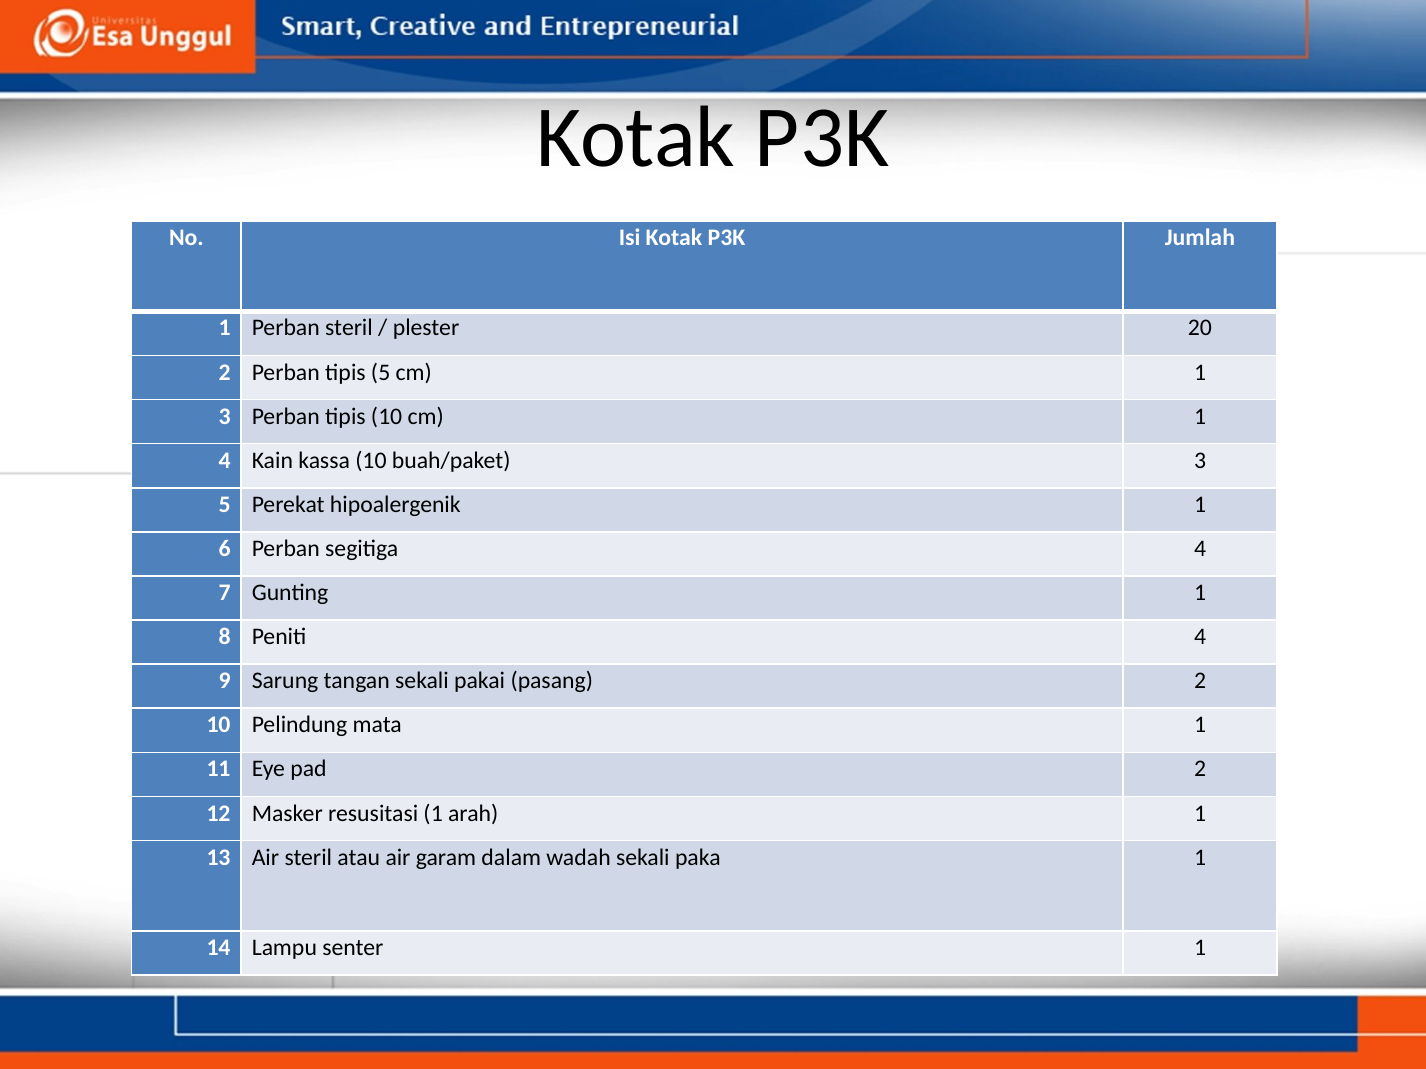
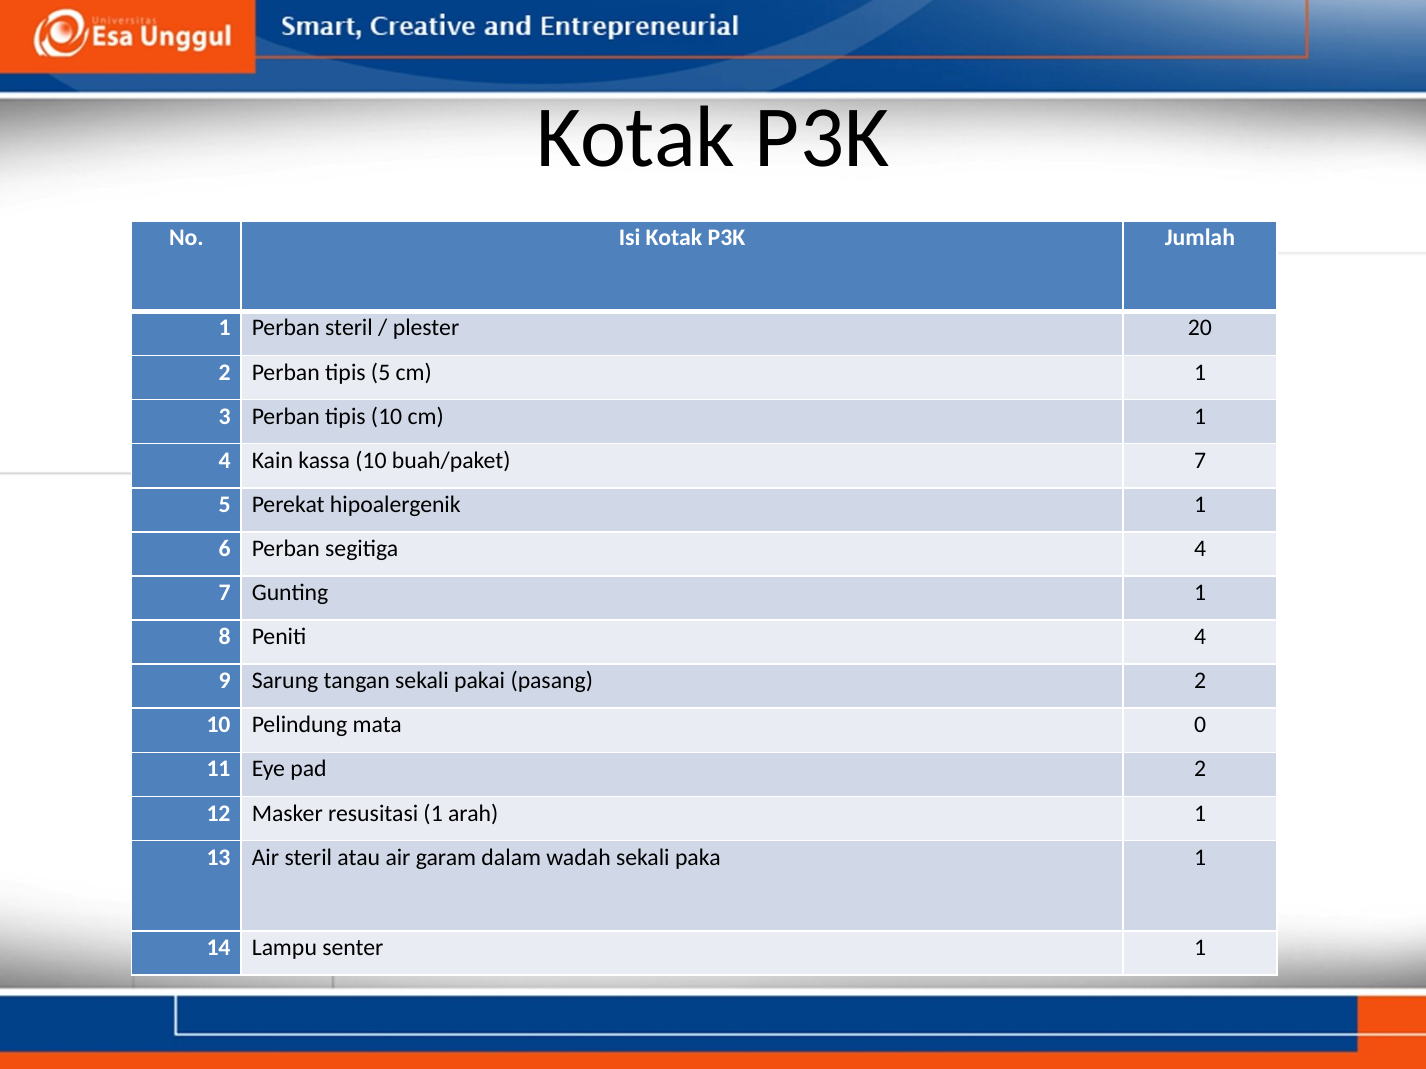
buah/paket 3: 3 -> 7 (1200, 461)
mata 1: 1 -> 0 (1200, 725)
